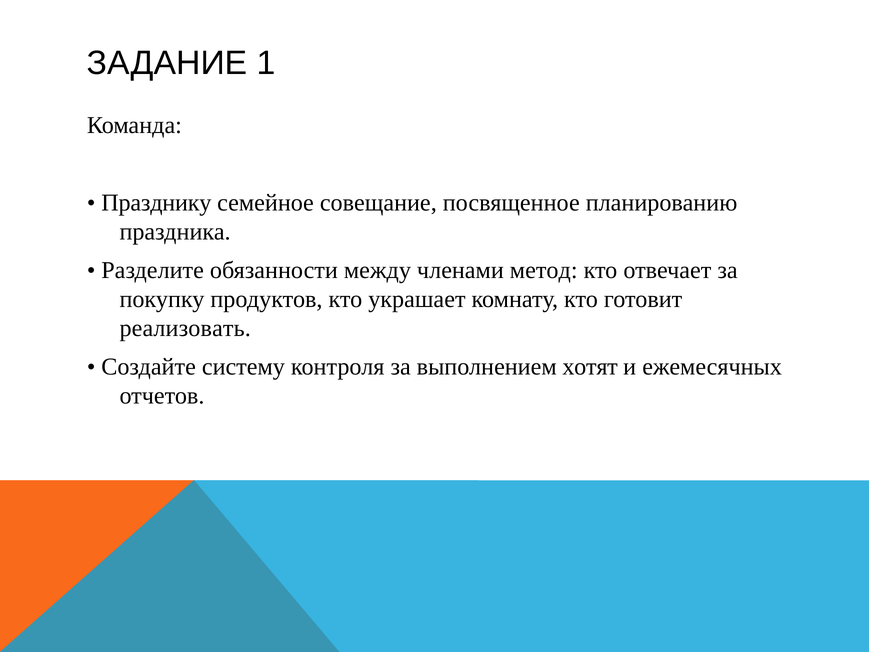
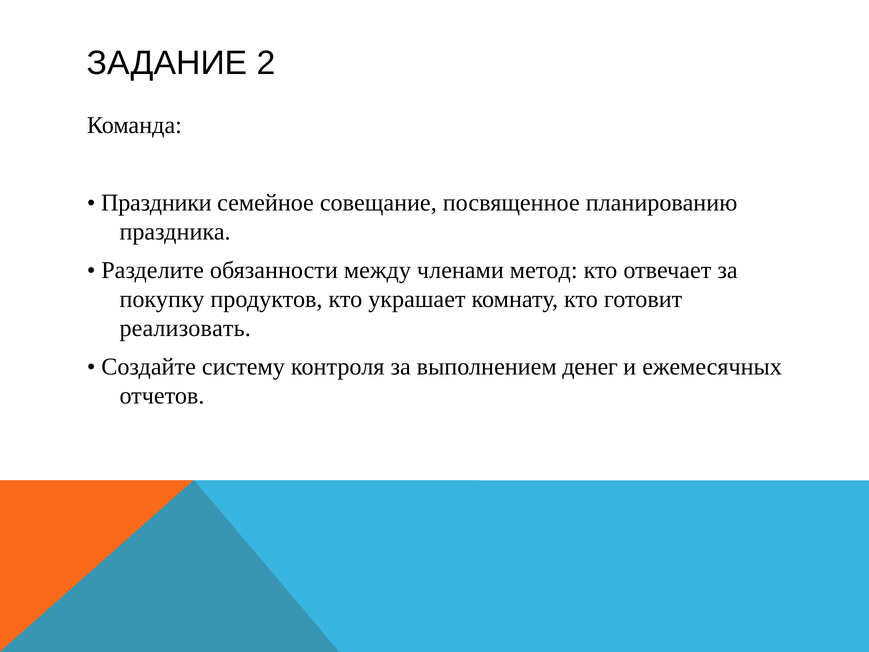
1: 1 -> 2 (266, 63)
Празднику: Празднику -> Праздники (156, 202)
хотят: хотят -> денег (590, 367)
